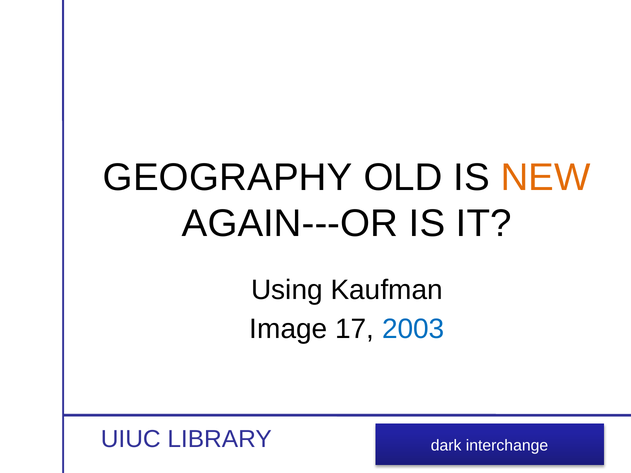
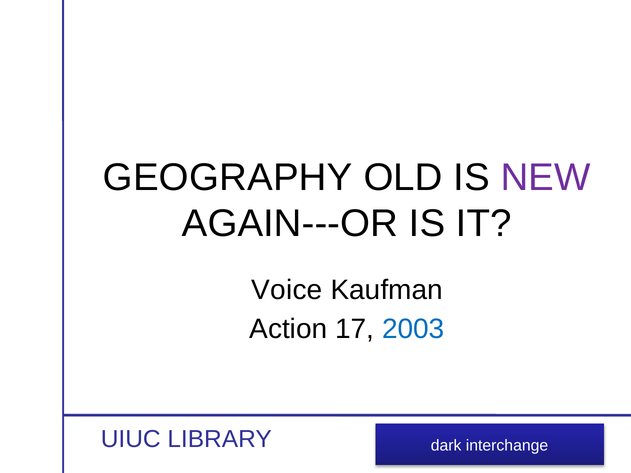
NEW colour: orange -> purple (545, 178)
Using: Using -> Voice (287, 290)
Image: Image -> Action (288, 329)
